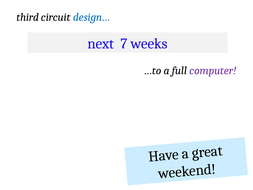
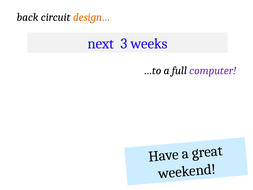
third: third -> back (28, 17)
design… colour: blue -> orange (92, 17)
7: 7 -> 3 (124, 44)
